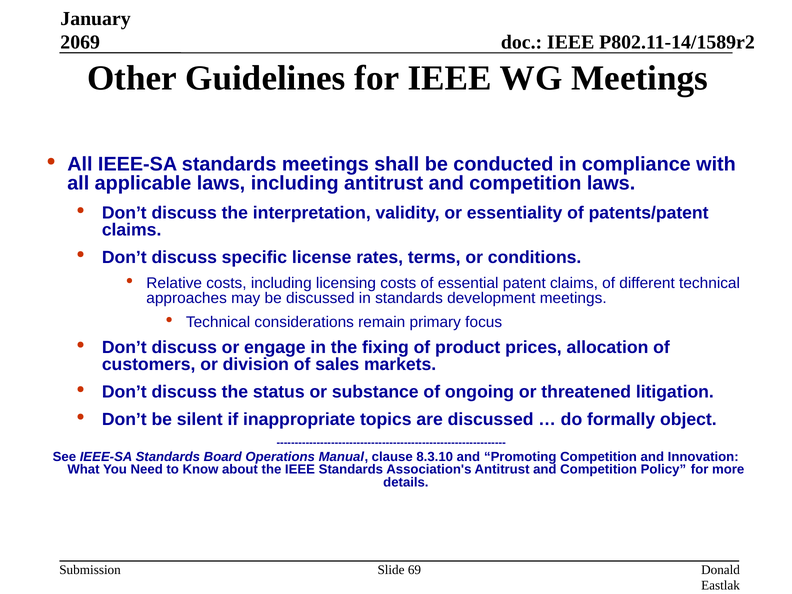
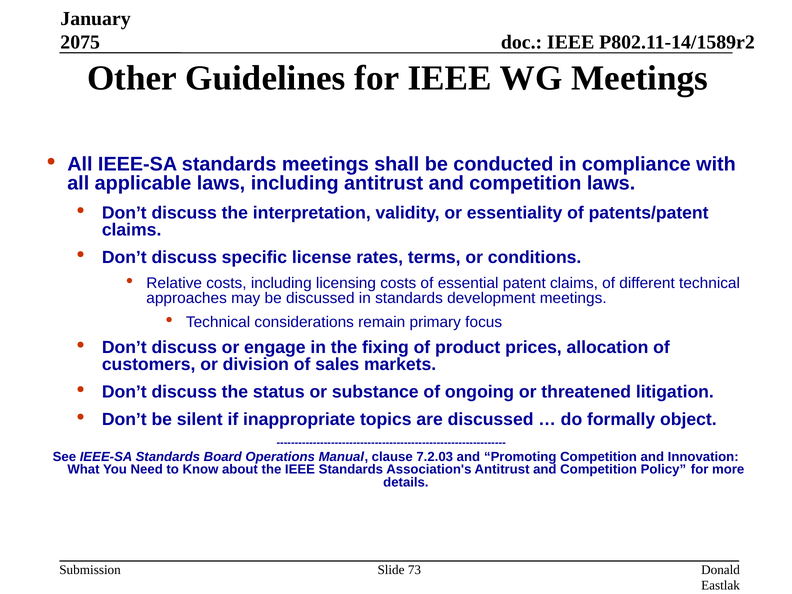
2069: 2069 -> 2075 (80, 42)
8.3.10: 8.3.10 -> 7.2.03 (435, 457)
69: 69 -> 73 (414, 570)
